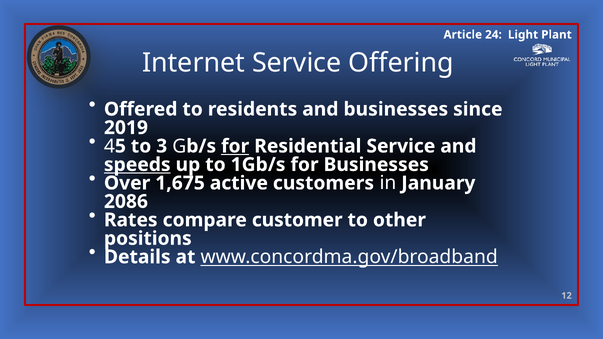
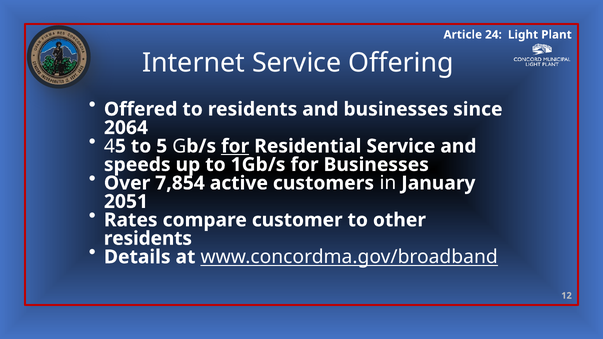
2019: 2019 -> 2064 (126, 128)
to 3: 3 -> 5 (162, 146)
speeds underline: present -> none (137, 165)
1,675: 1,675 -> 7,854 (180, 183)
2086: 2086 -> 2051 (126, 202)
positions: positions -> residents (148, 239)
